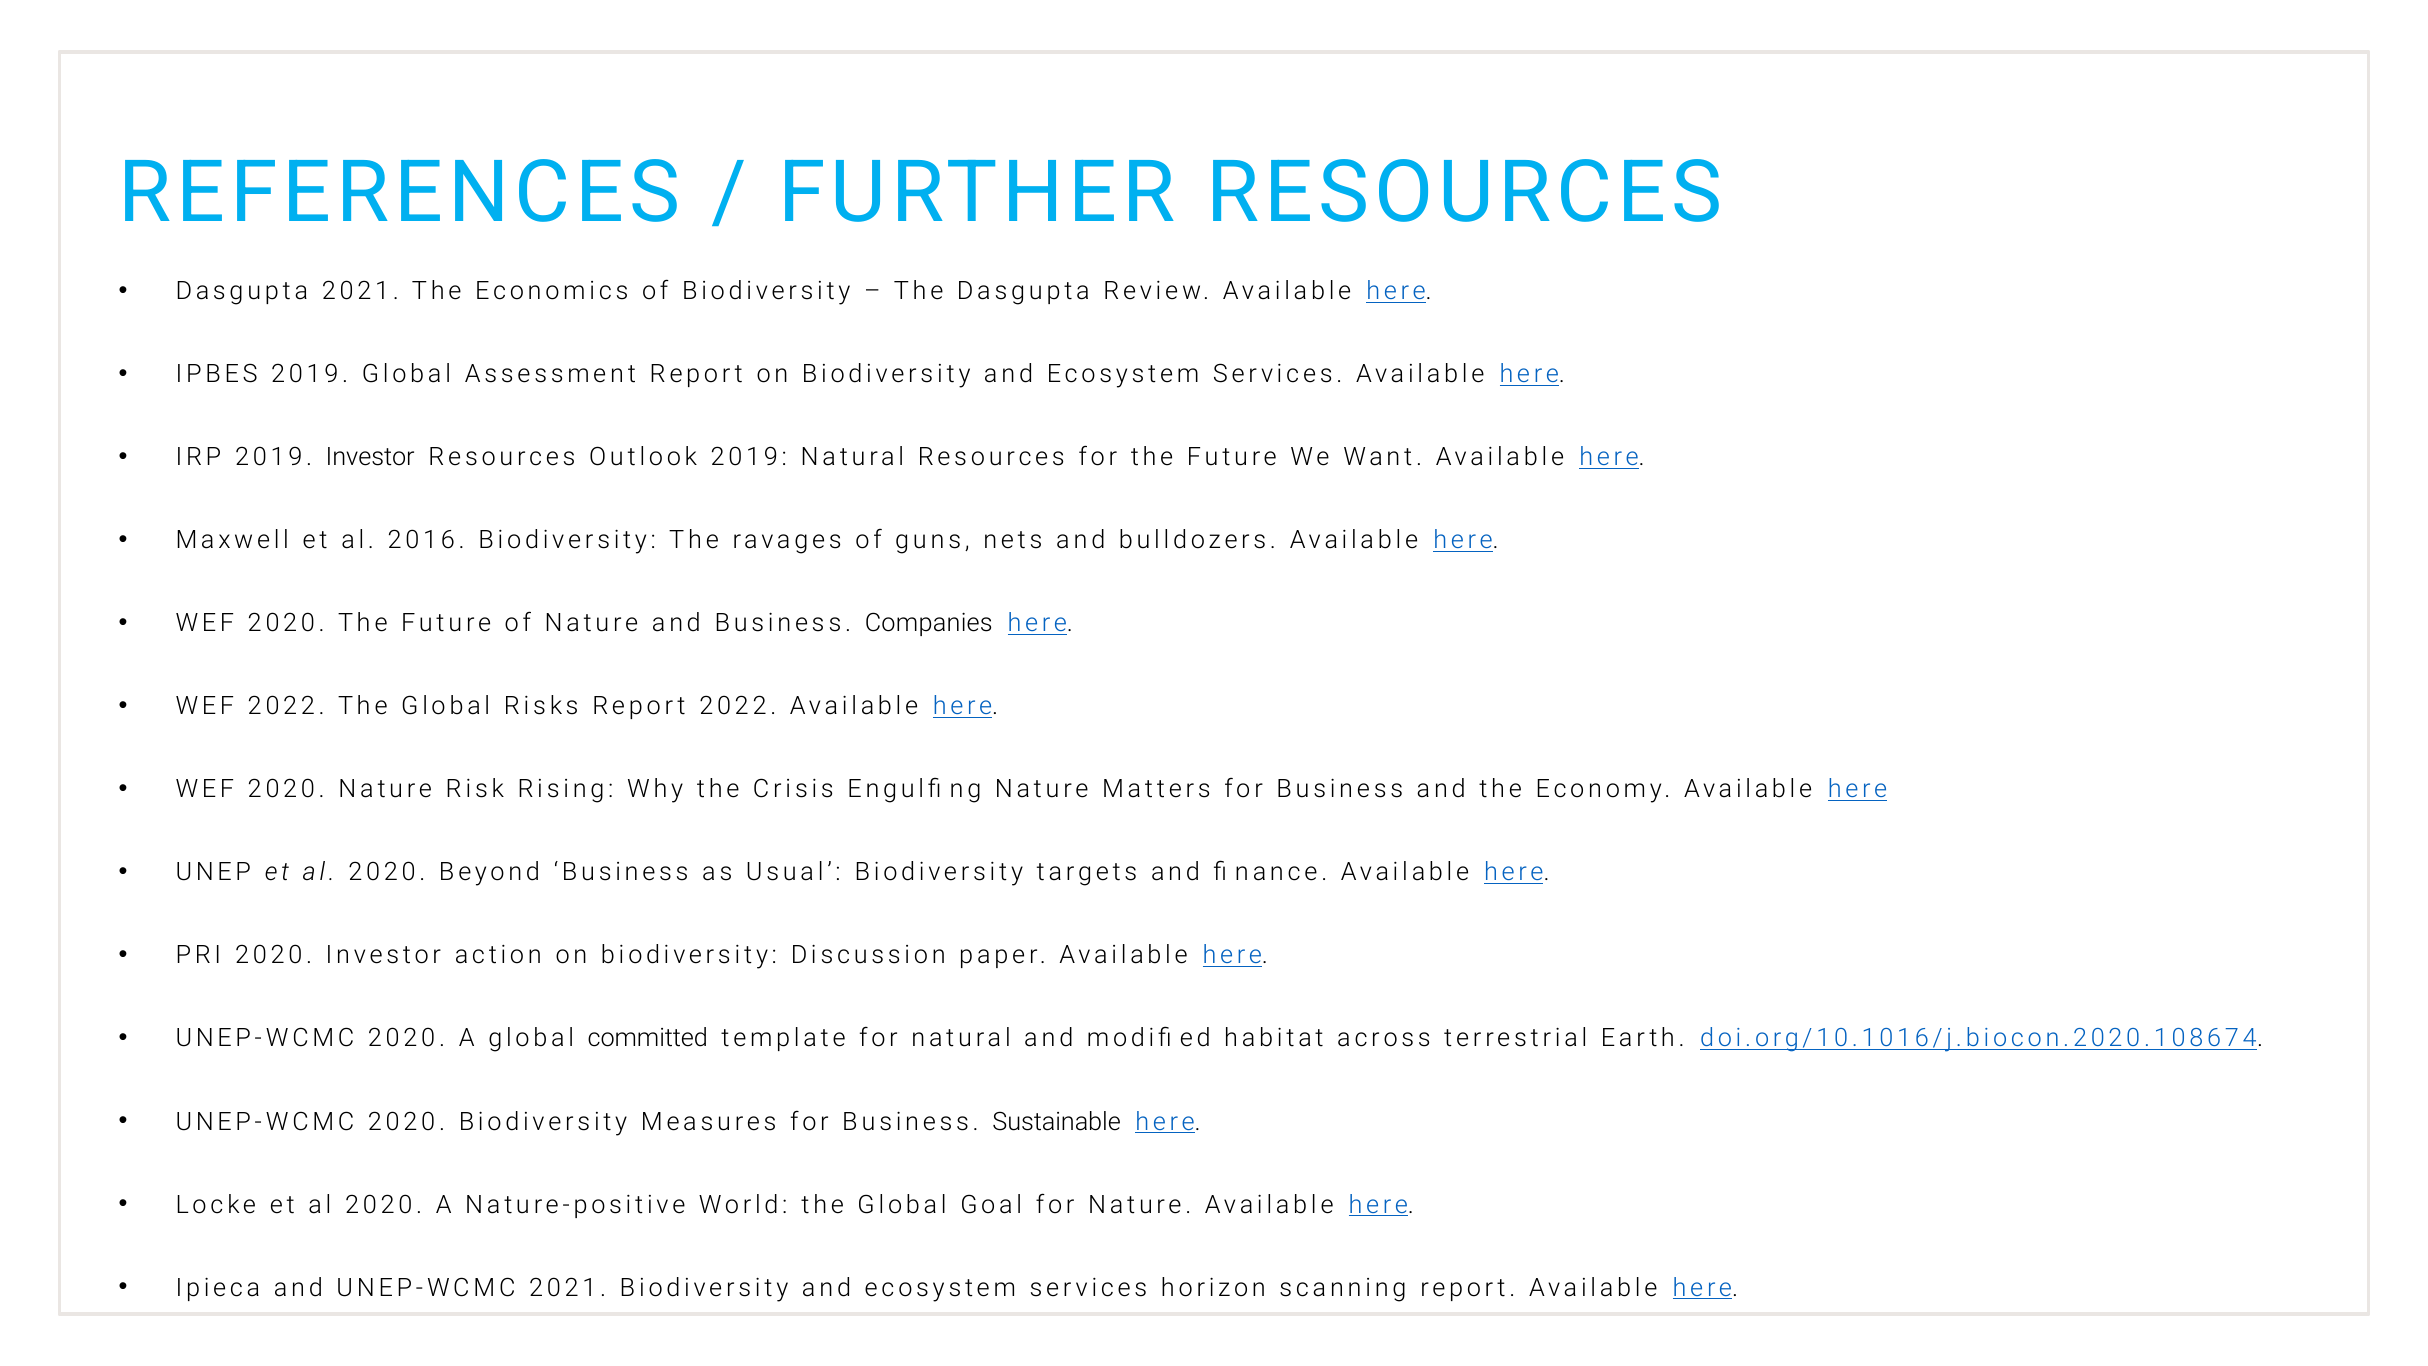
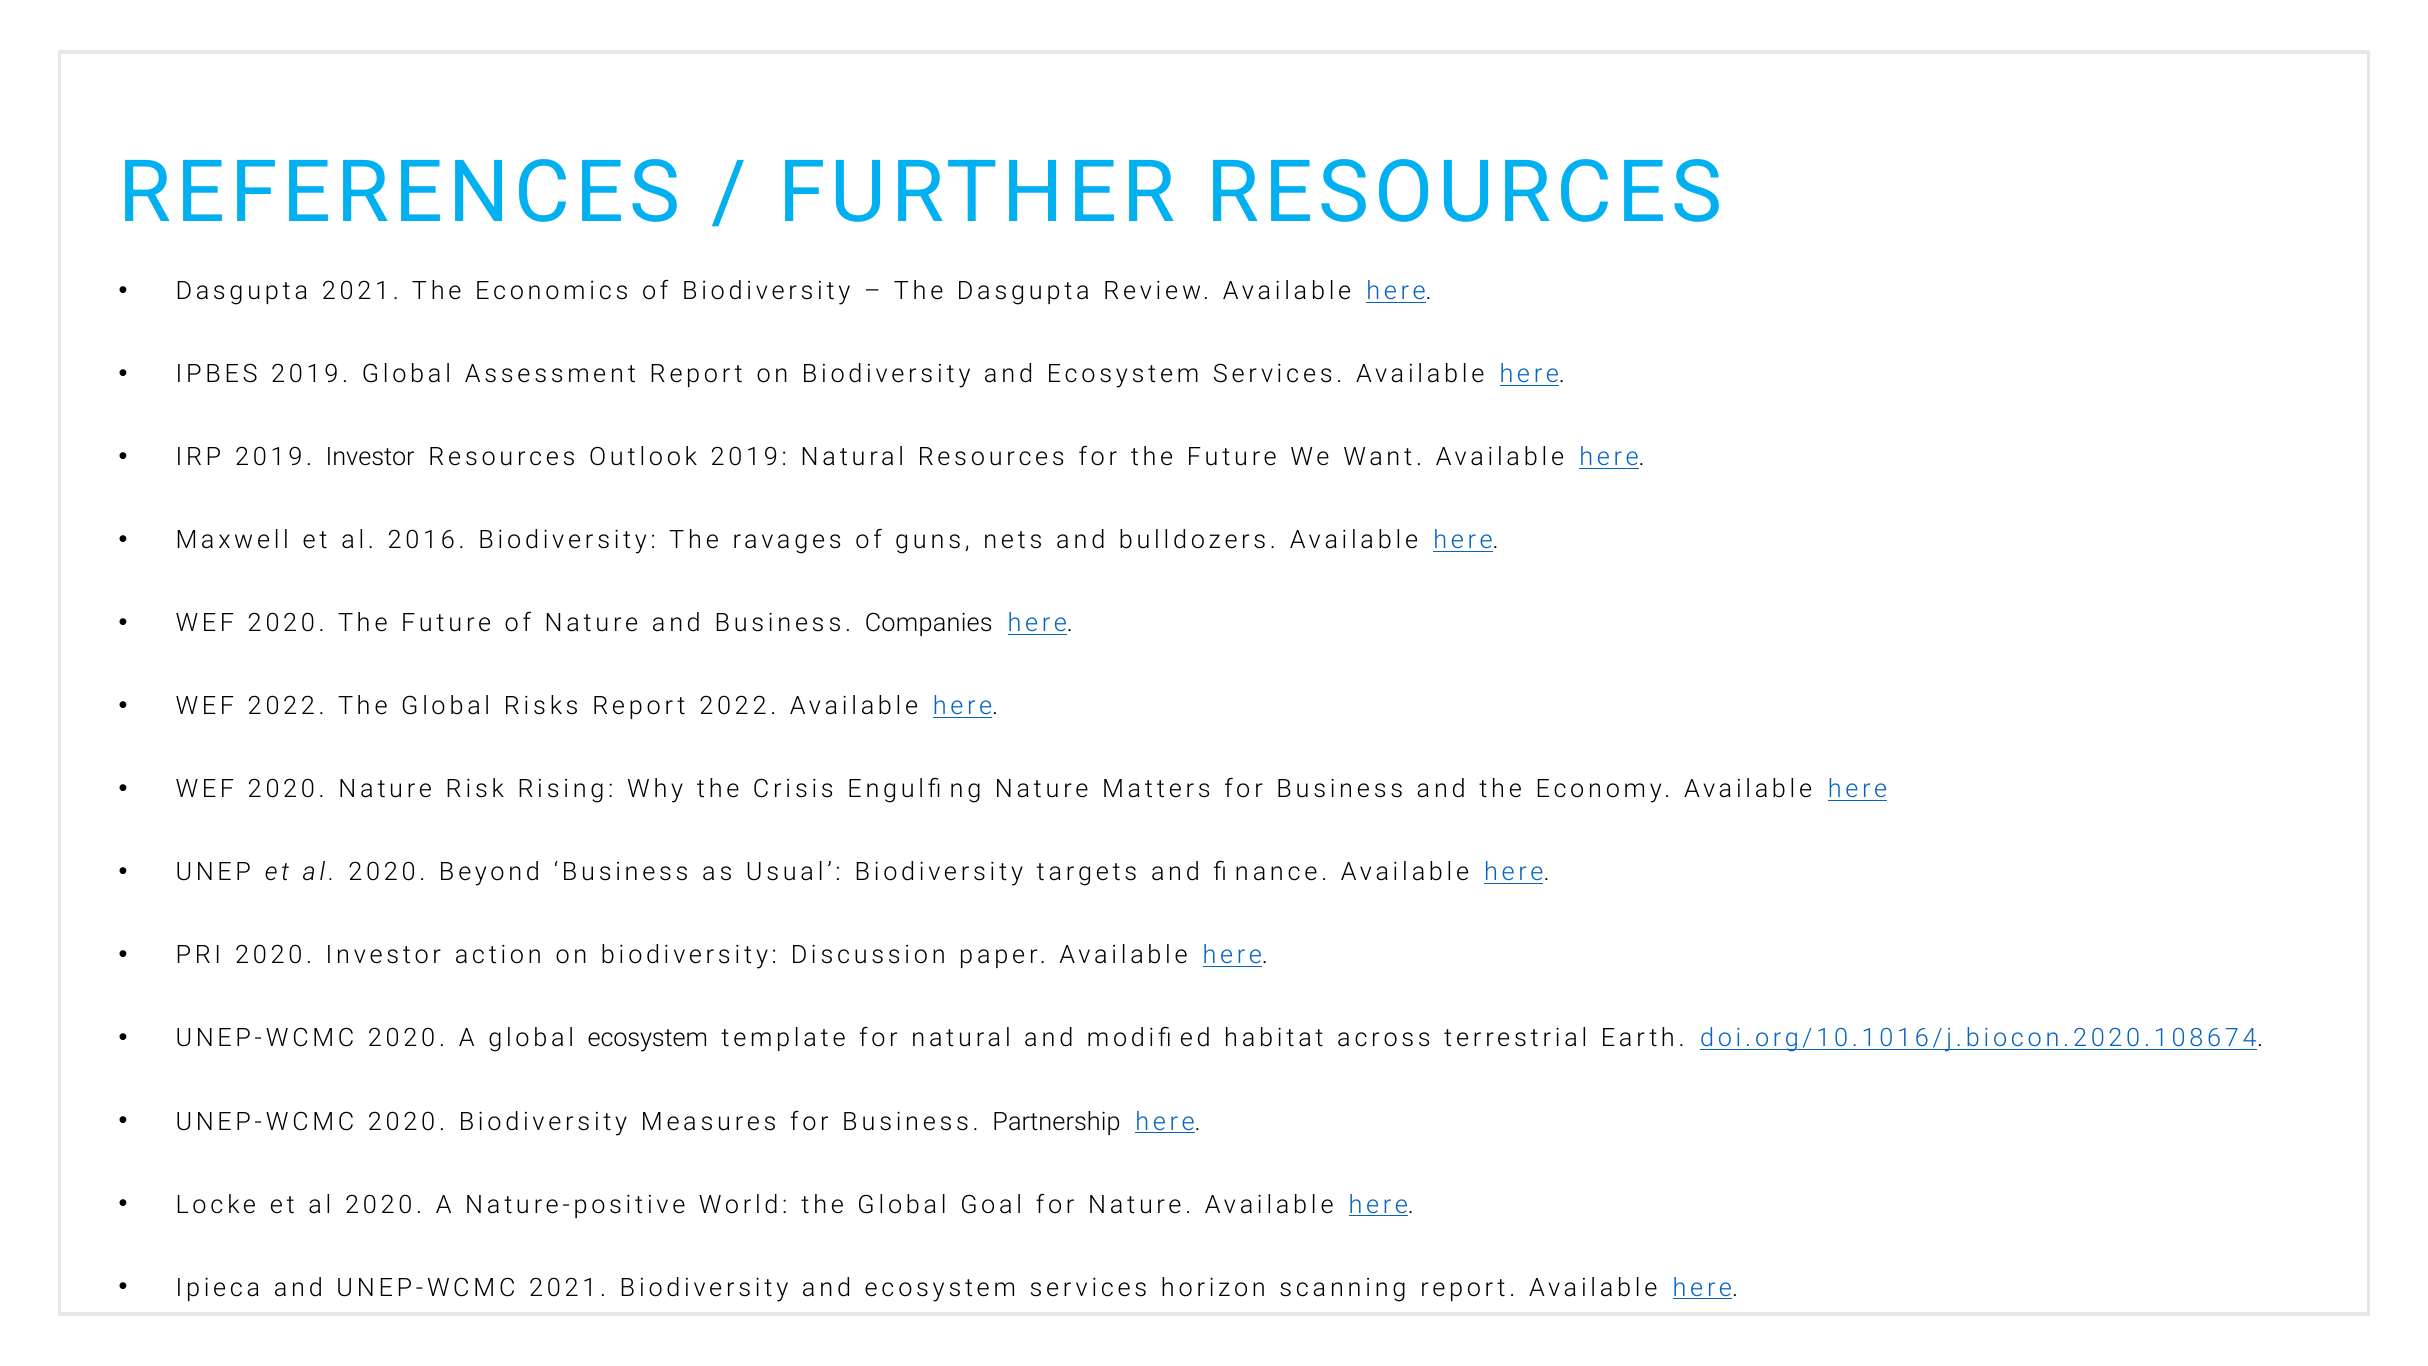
global committed: committed -> ecosystem (648, 1038)
Sustainable: Sustainable -> Partnership (1057, 1121)
